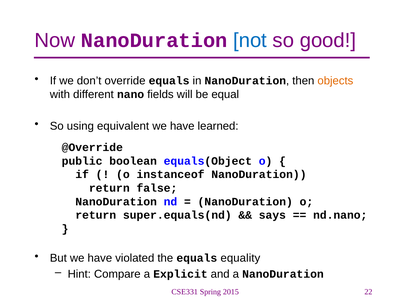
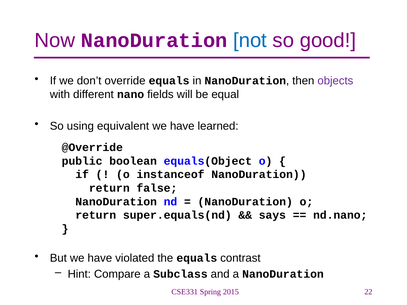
objects colour: orange -> purple (335, 81)
equality: equality -> contrast (240, 258)
Explicit: Explicit -> Subclass (180, 274)
